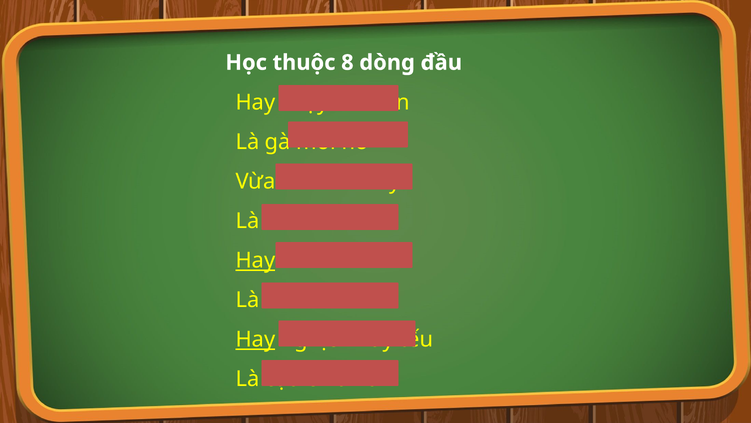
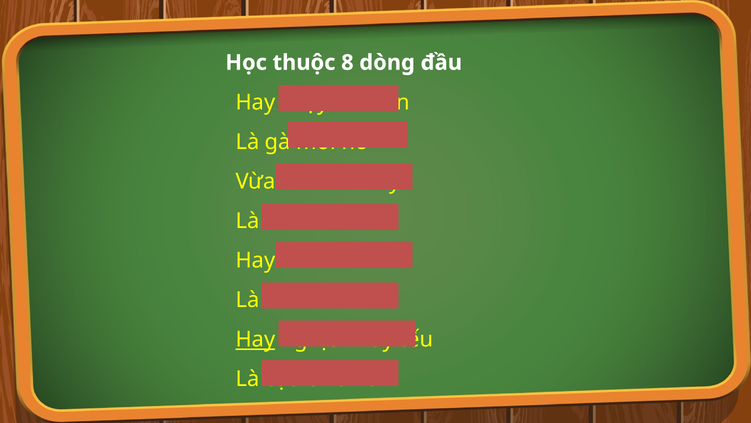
Hay underline: present -> none (255, 260)
